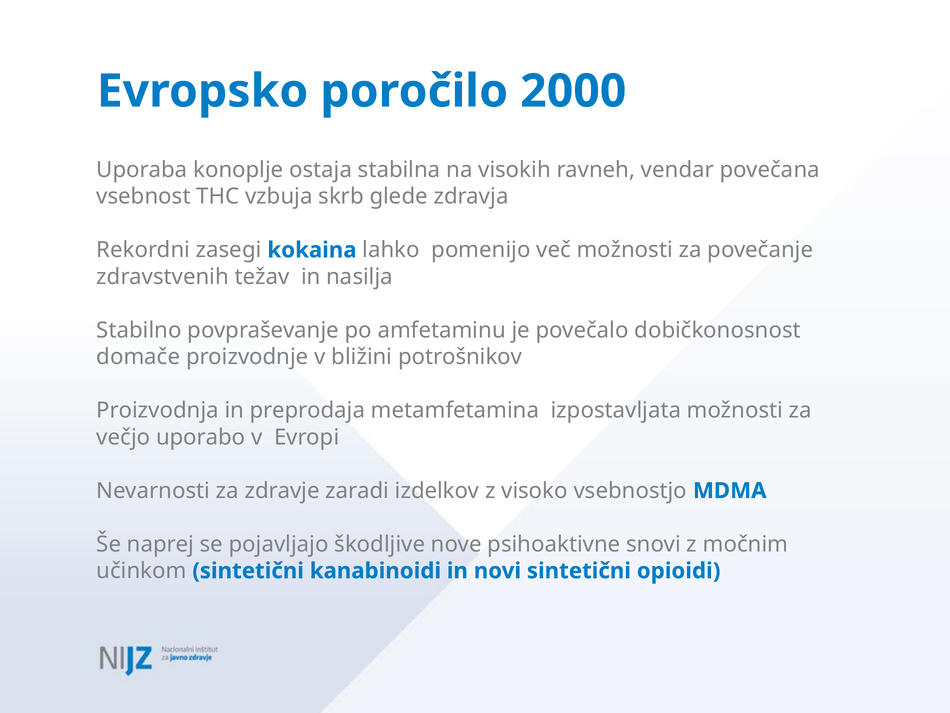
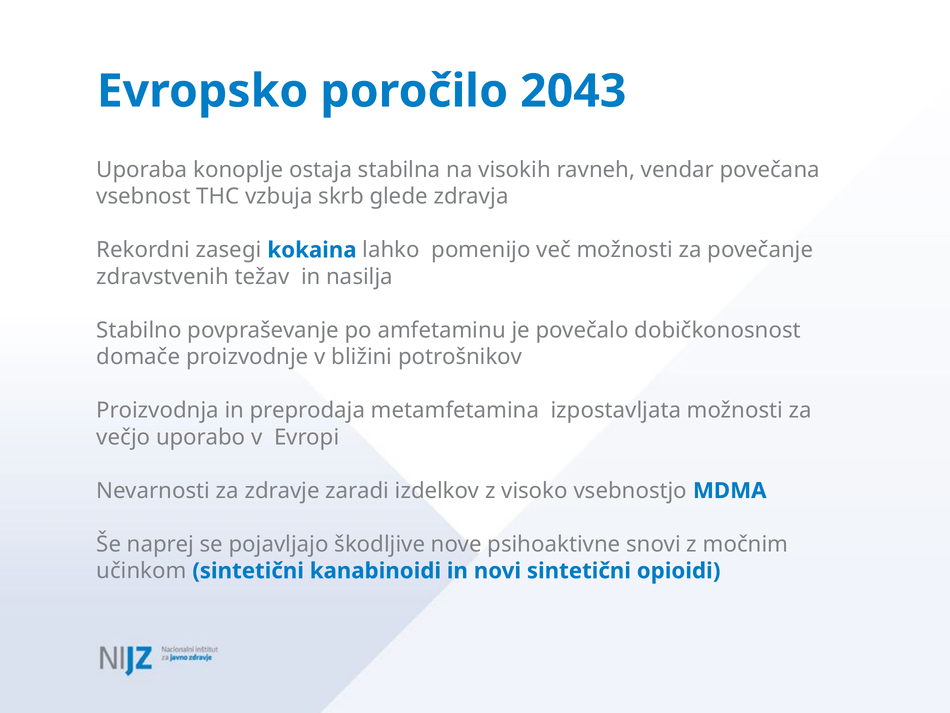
2000: 2000 -> 2043 (573, 91)
